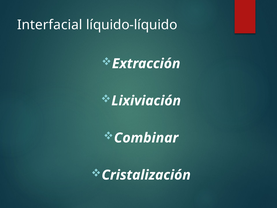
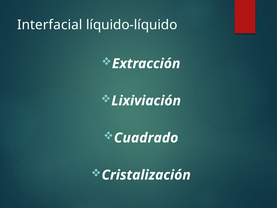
Combinar: Combinar -> Cuadrado (146, 138)
